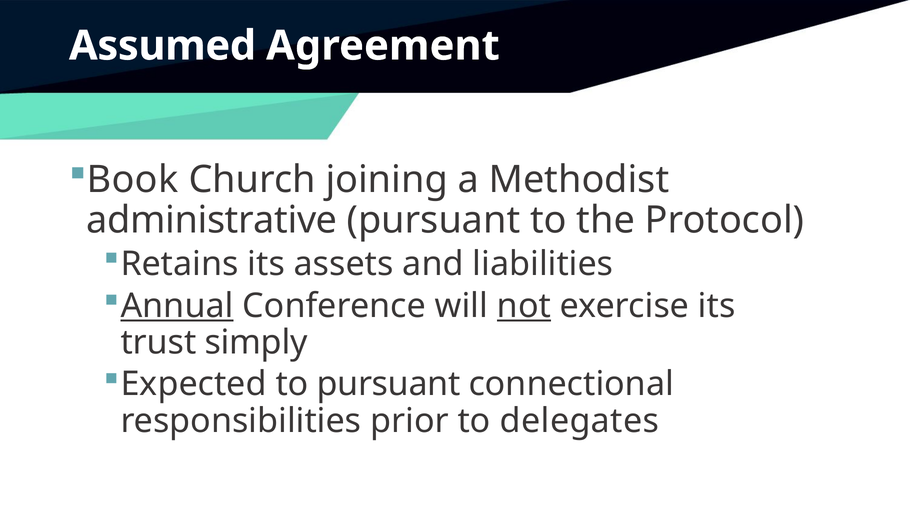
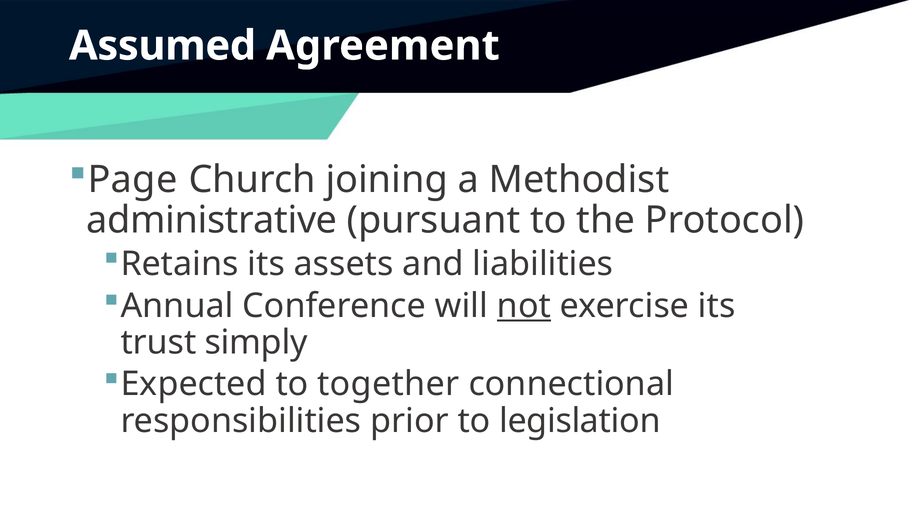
Book: Book -> Page (133, 180)
Annual underline: present -> none (177, 306)
to pursuant: pursuant -> together (388, 384)
delegates: delegates -> legislation (580, 421)
